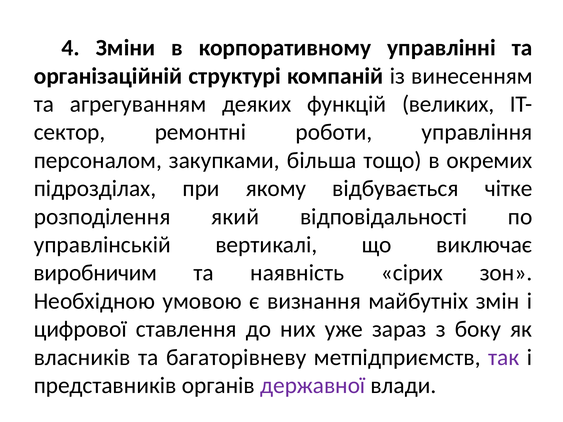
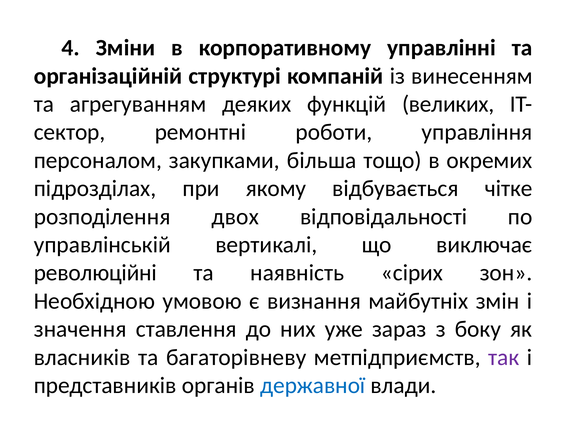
який: який -> двох (235, 217)
виробничим: виробничим -> революційні (95, 273)
цифрової: цифрової -> значення (80, 329)
державної colour: purple -> blue (313, 386)
